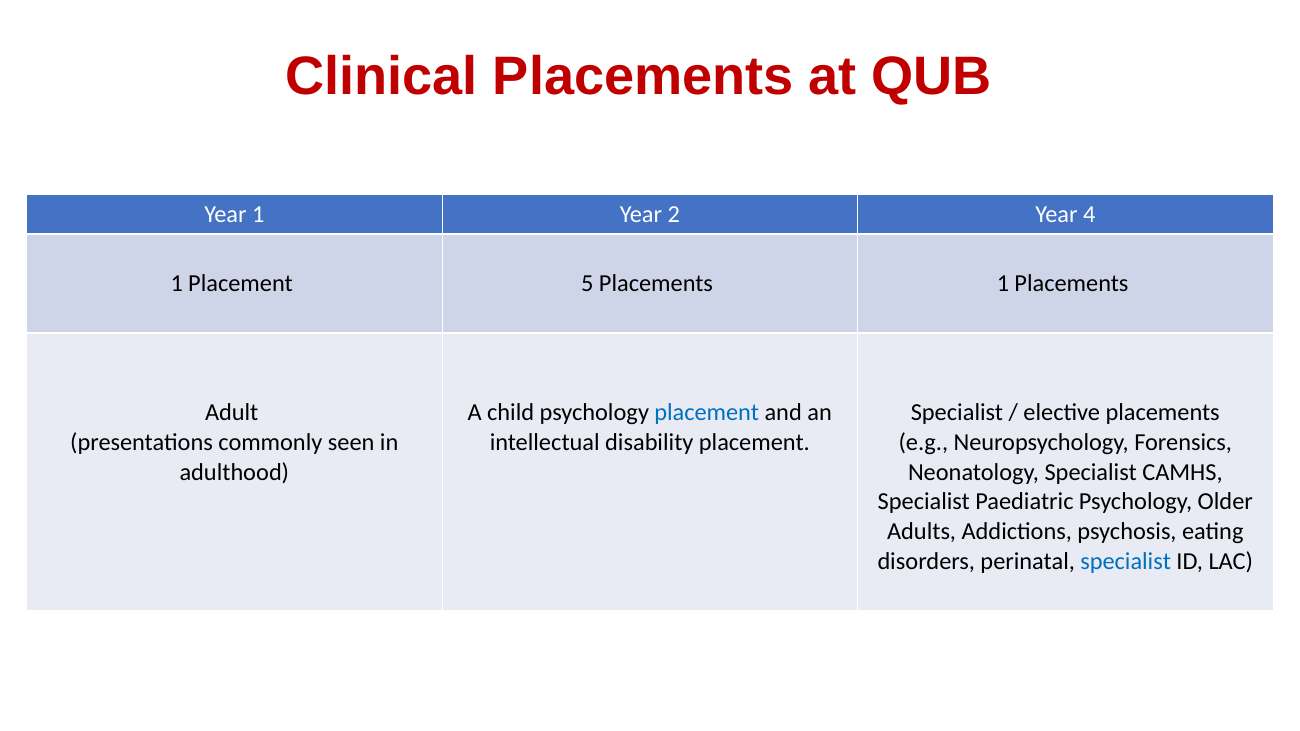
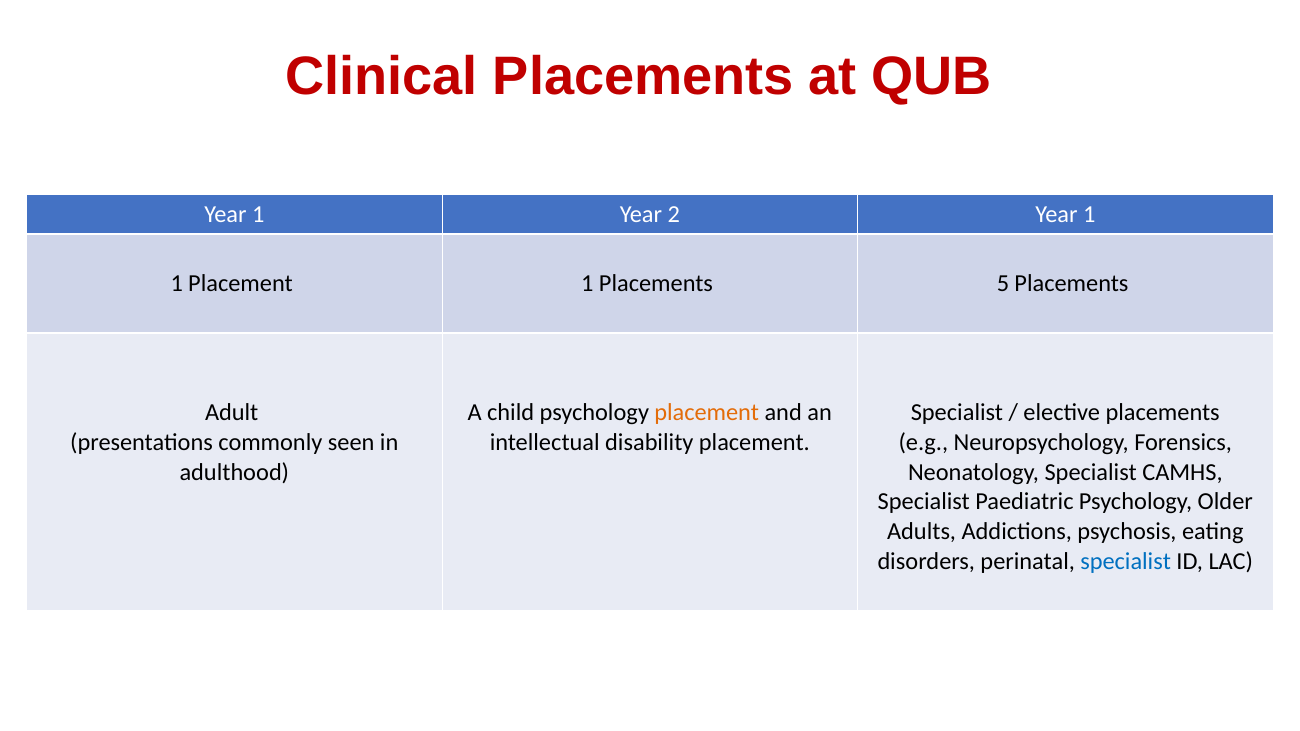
2 Year 4: 4 -> 1 (1089, 215)
Placement 5: 5 -> 1 (587, 284)
Placements 1: 1 -> 5 (1003, 284)
placement colour: blue -> orange (707, 413)
